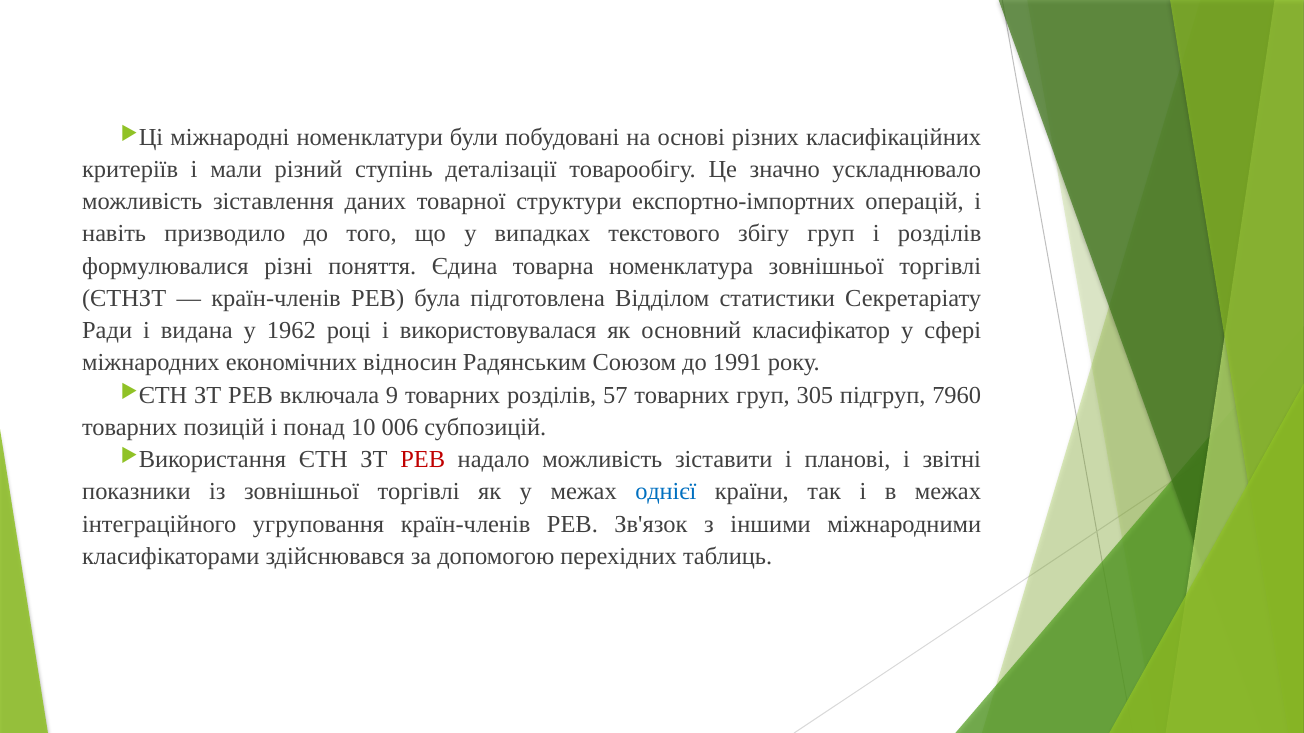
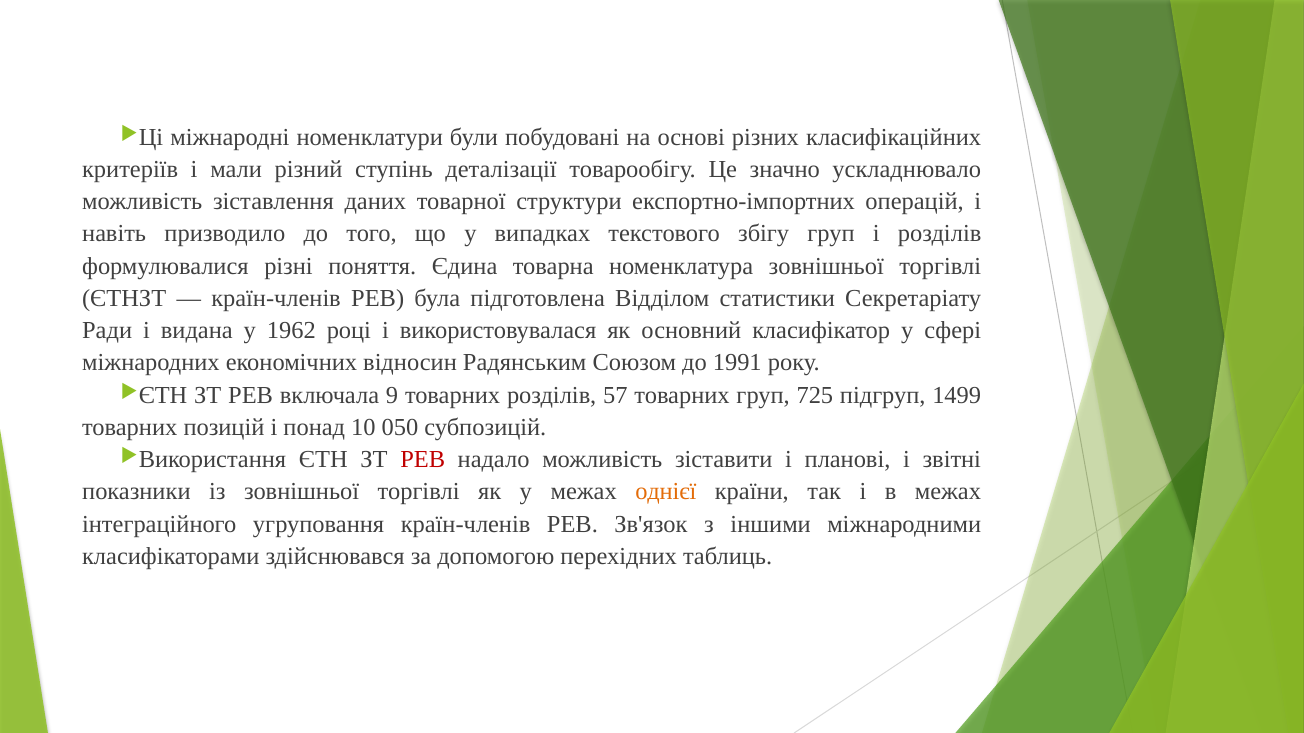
305: 305 -> 725 (815, 395)
7960: 7960 -> 1499 (957, 395)
006: 006 -> 050 (400, 428)
однієї colour: blue -> orange (666, 492)
